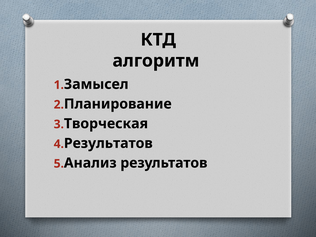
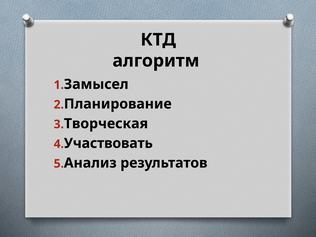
Результатов: Результатов -> Участвовать (108, 143)
